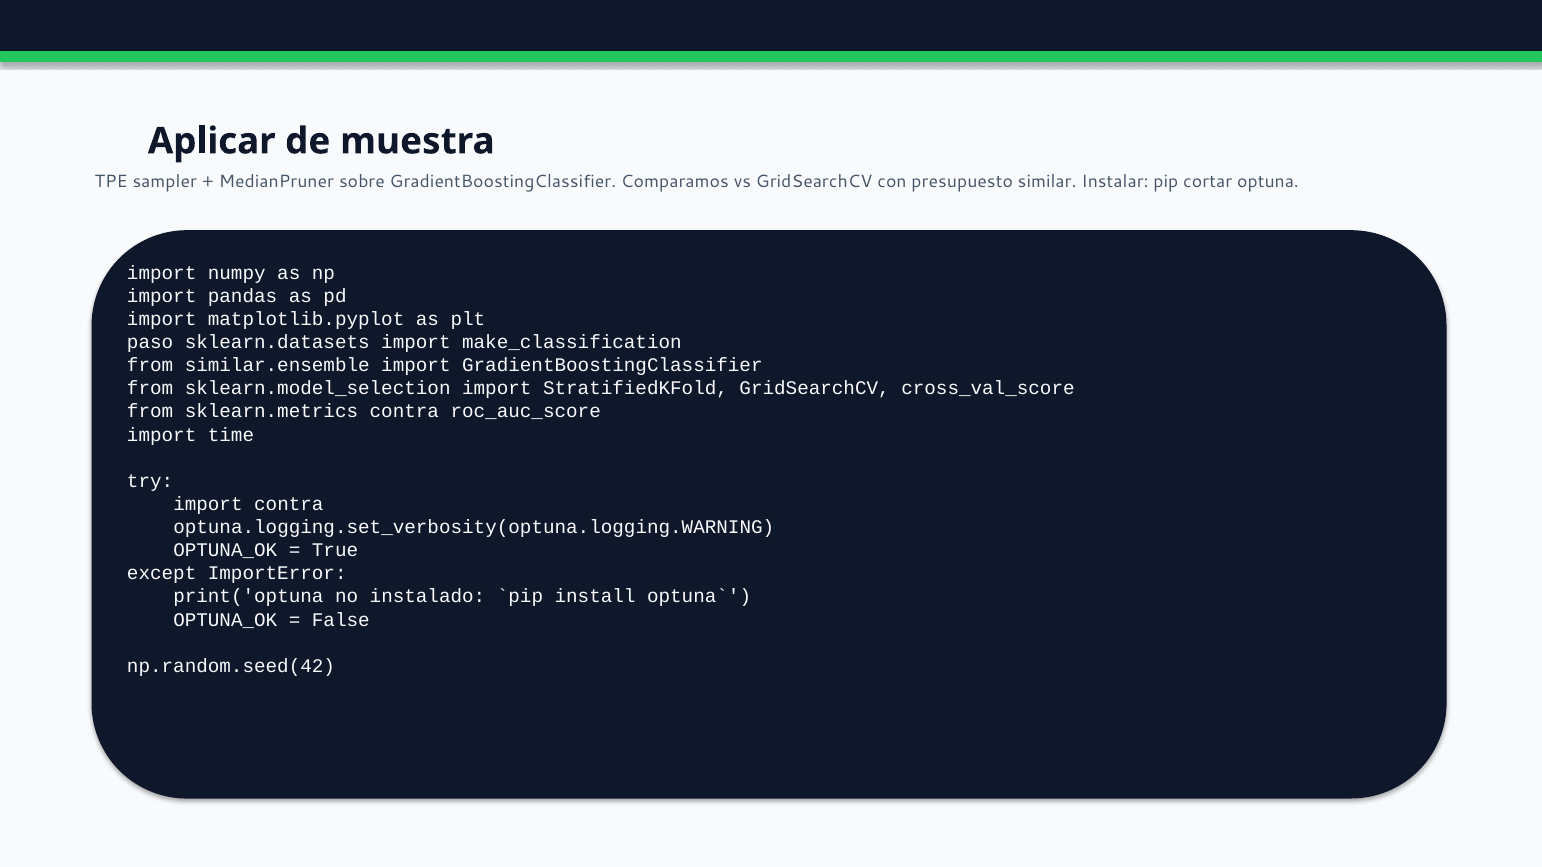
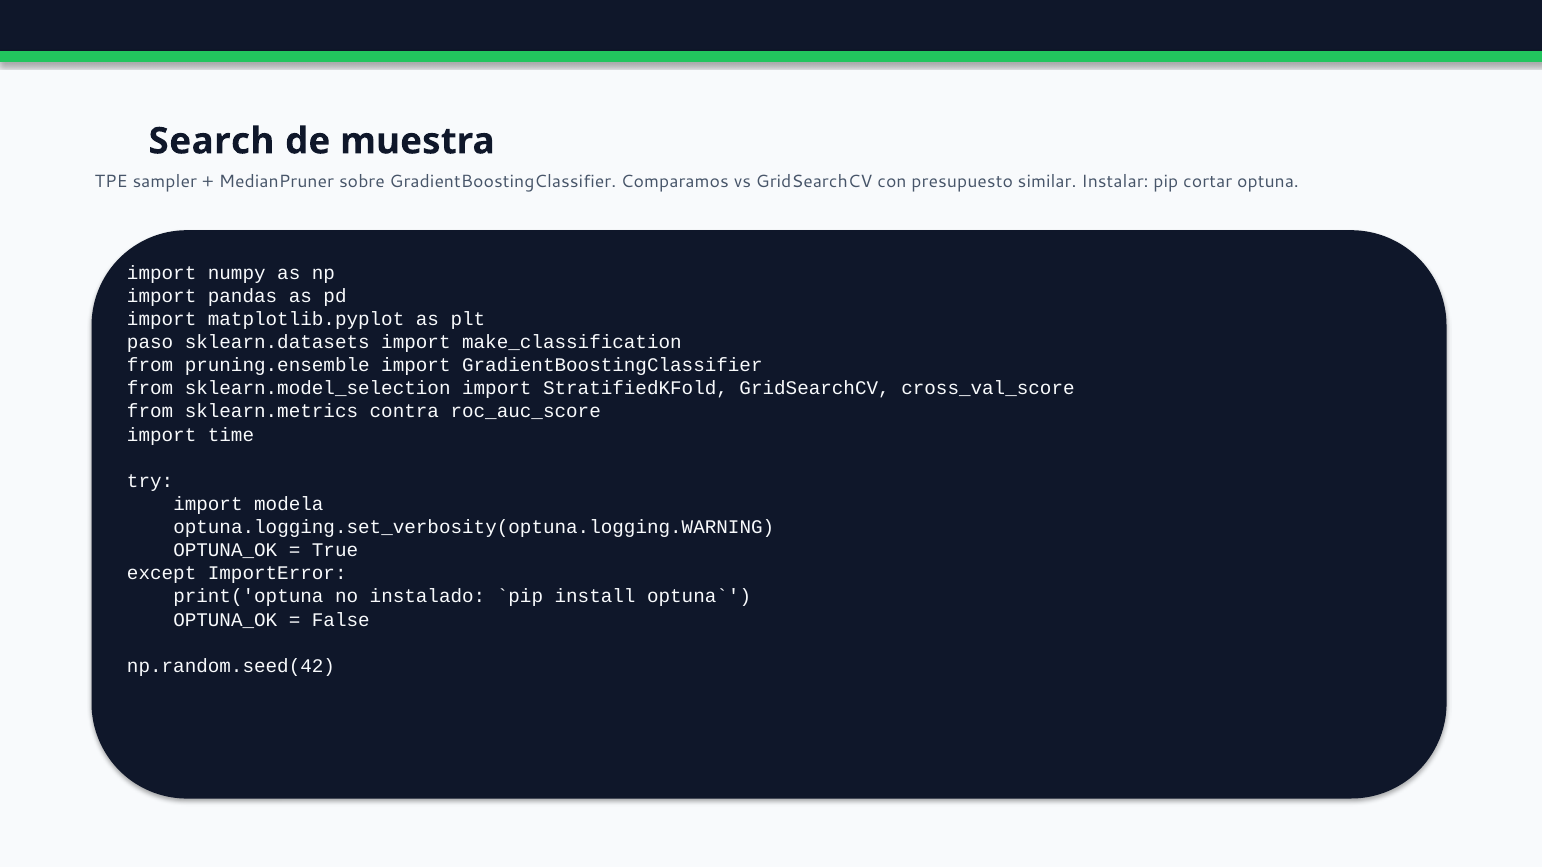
Aplicar: Aplicar -> Search (211, 141)
similar.ensemble: similar.ensemble -> pruning.ensemble (277, 366)
import contra: contra -> modela (289, 504)
